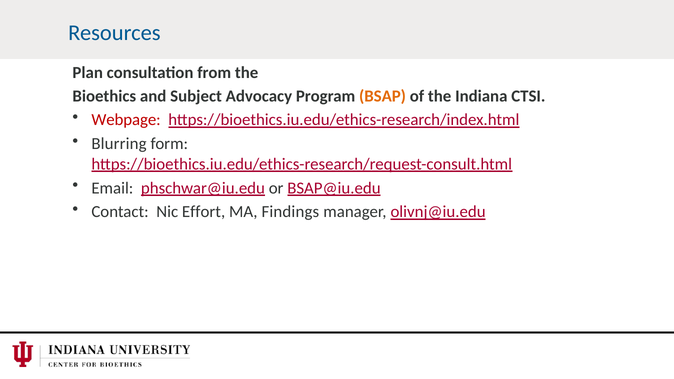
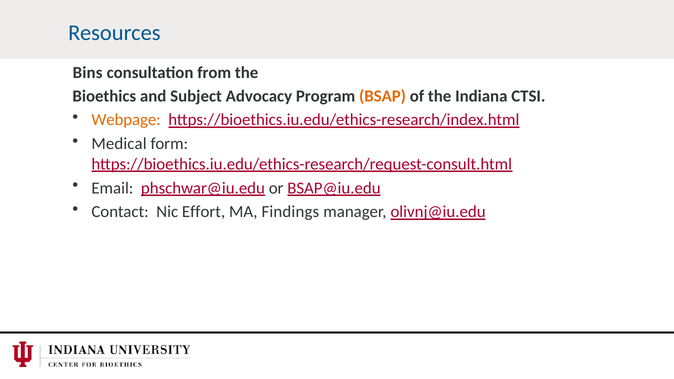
Plan: Plan -> Bins (88, 73)
Webpage colour: red -> orange (126, 120)
Blurring: Blurring -> Medical (119, 144)
